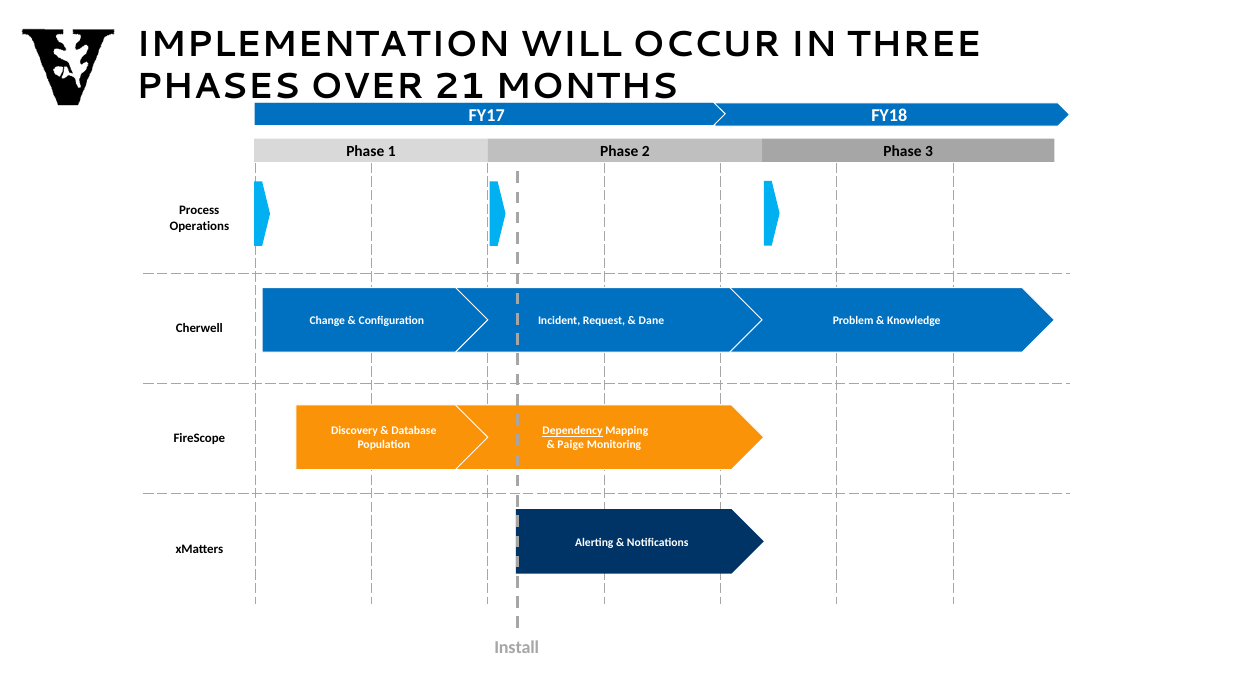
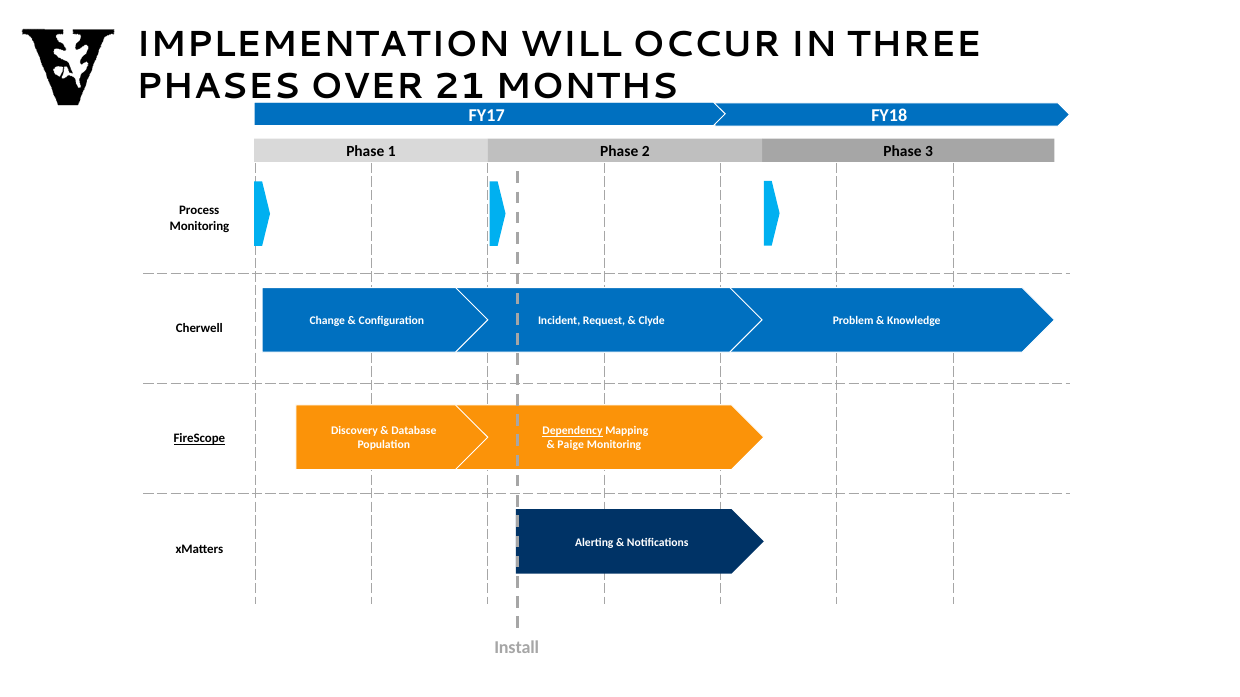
Operations: Operations -> Monitoring (199, 226)
Dane: Dane -> Clyde (652, 321)
FireScope underline: none -> present (199, 439)
